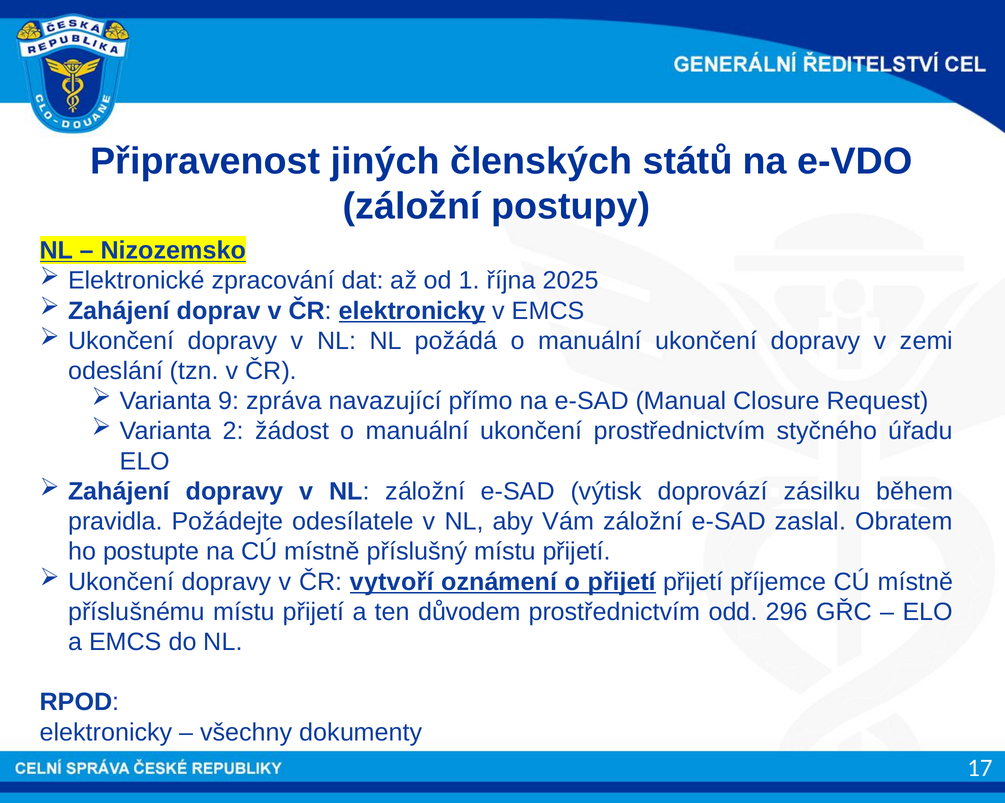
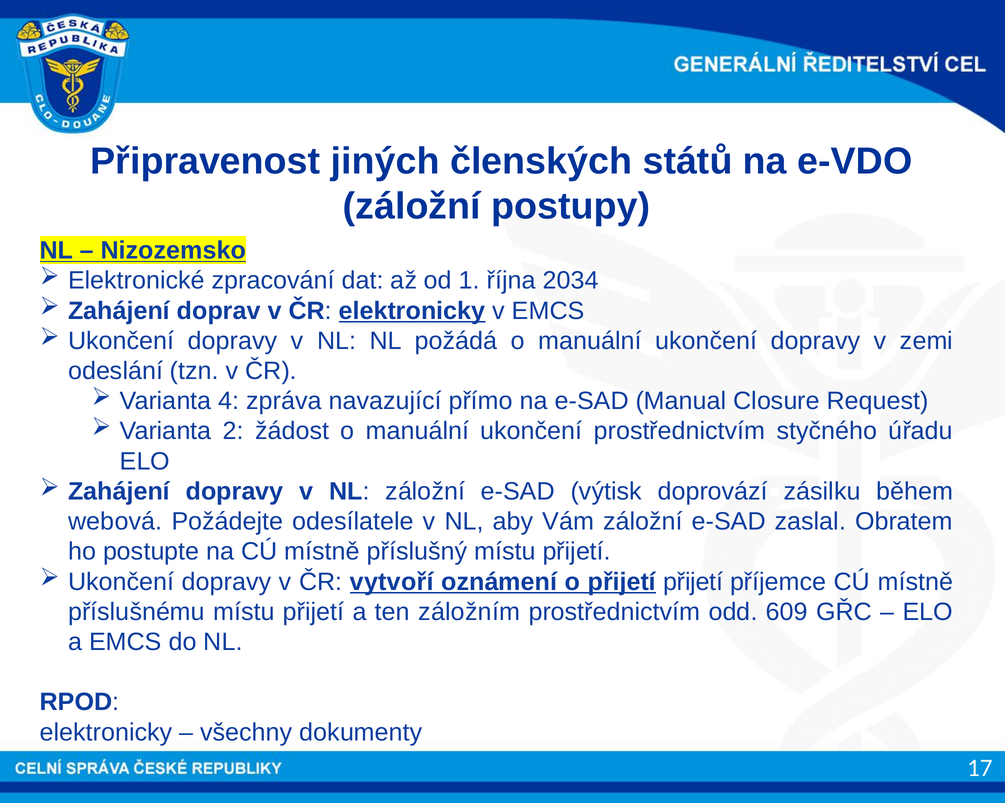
2025: 2025 -> 2034 (571, 281)
9: 9 -> 4 (229, 401)
pravidla: pravidla -> webová (115, 522)
důvodem: důvodem -> záložním (469, 612)
296: 296 -> 609 (787, 612)
